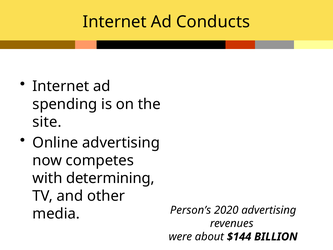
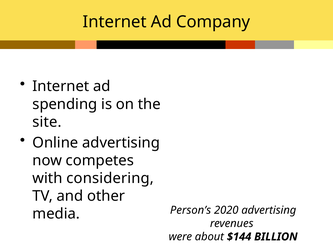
Conducts: Conducts -> Company (213, 22)
determining: determining -> considering (110, 178)
